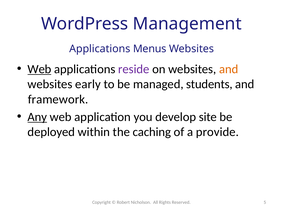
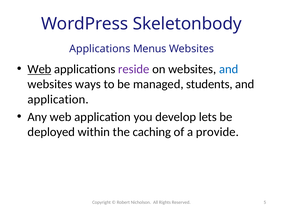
Management: Management -> Skeletonbody (187, 24)
and colour: orange -> blue (229, 69)
early: early -> ways (88, 84)
framework: framework -> application (58, 99)
Any underline: present -> none (37, 117)
site: site -> lets (208, 117)
